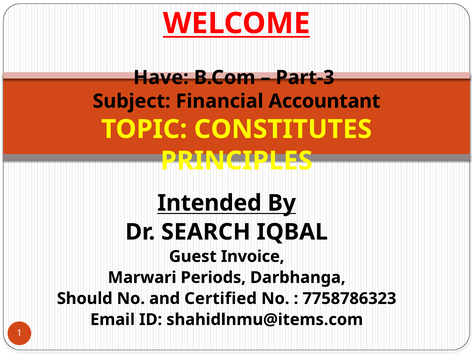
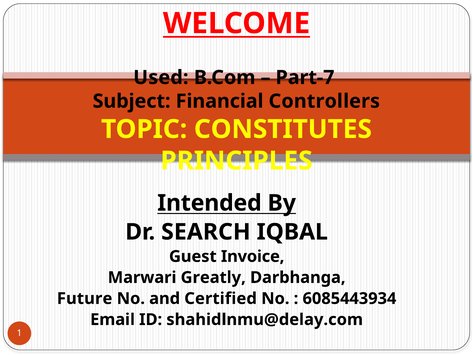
Have: Have -> Used (161, 77)
Part-3: Part-3 -> Part-7 (305, 77)
Accountant: Accountant -> Controllers (324, 101)
Periods: Periods -> Greatly (213, 277)
Should: Should -> Future (85, 298)
7758786323: 7758786323 -> 6085443934 (349, 298)
shahidlnmu@items.com: shahidlnmu@items.com -> shahidlnmu@delay.com (265, 319)
